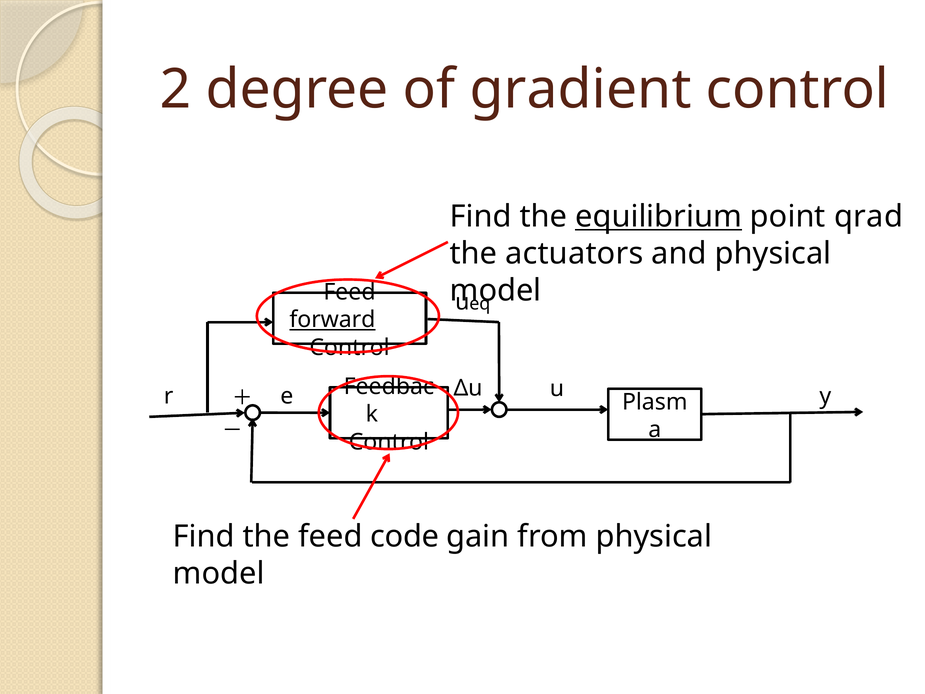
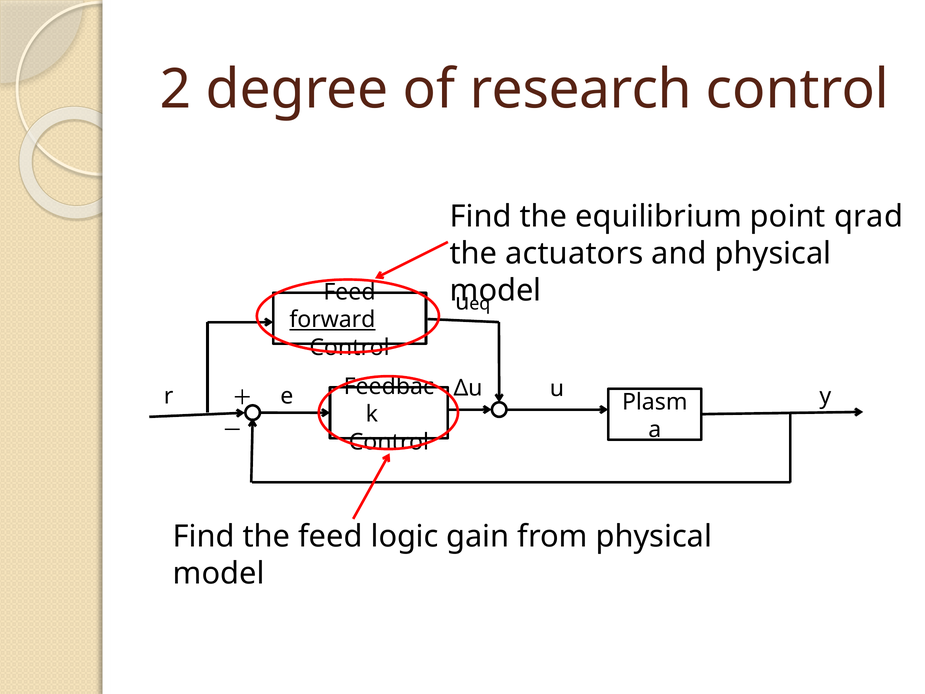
gradient: gradient -> research (581, 89)
equilibrium underline: present -> none (659, 216)
code: code -> logic (405, 537)
